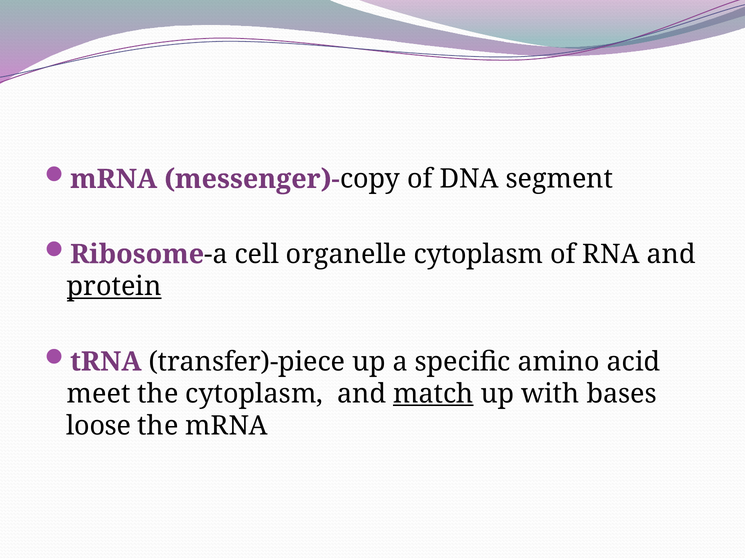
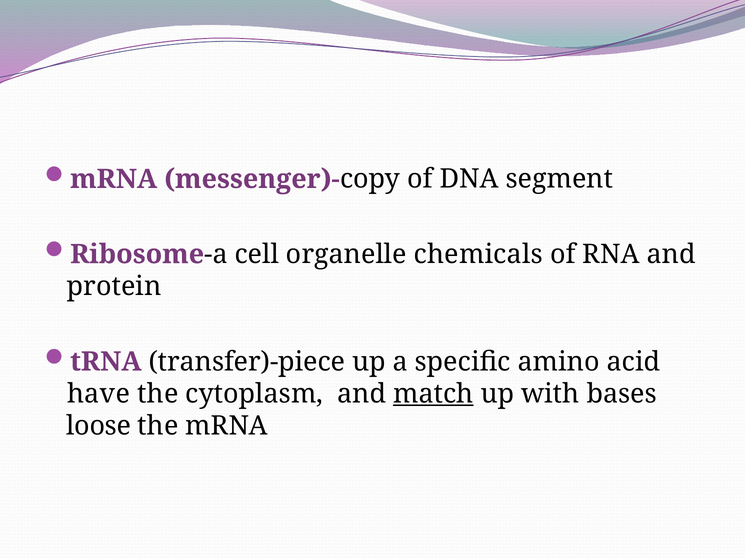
organelle cytoplasm: cytoplasm -> chemicals (478, 255)
protein underline: present -> none (114, 287)
meet: meet -> have (99, 394)
